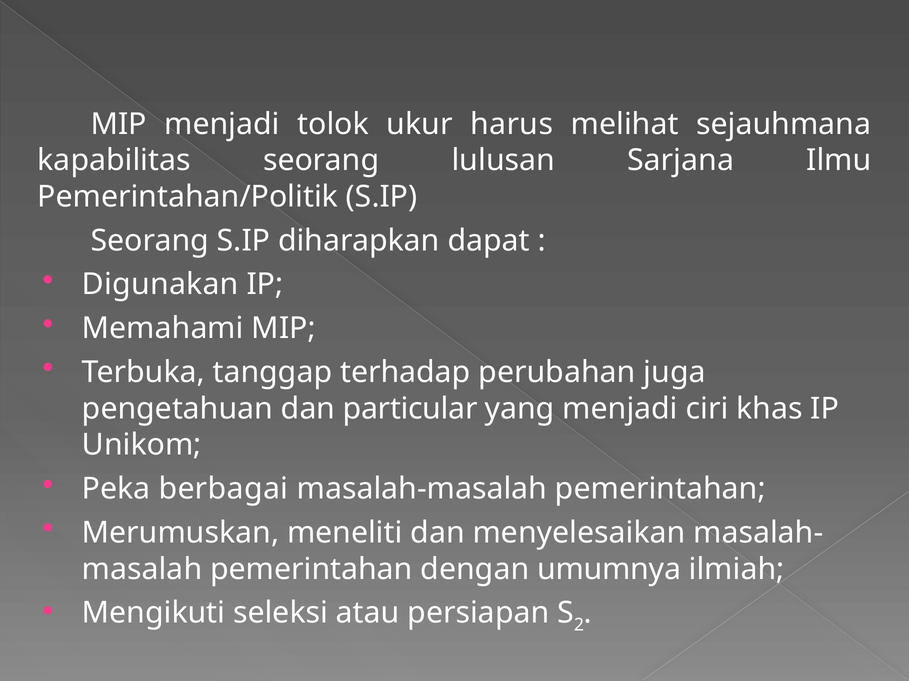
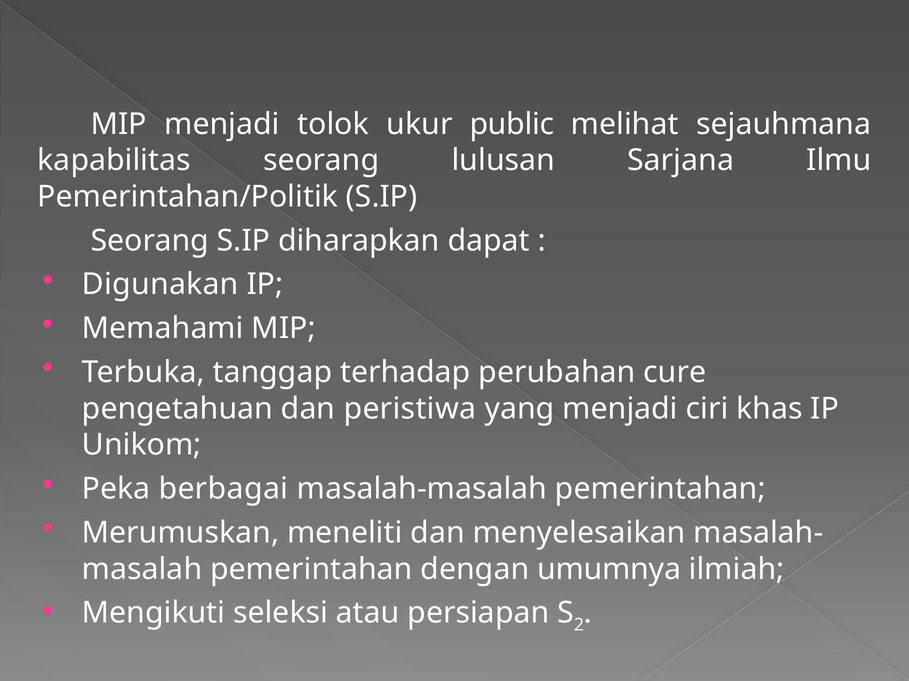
harus: harus -> public (512, 124)
juga: juga -> cure (675, 373)
particular: particular -> peristiwa (410, 409)
